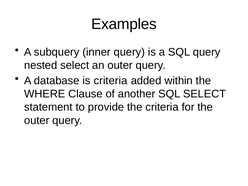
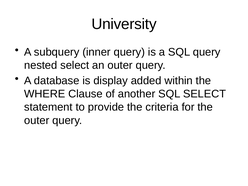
Examples: Examples -> University (124, 24)
is criteria: criteria -> display (111, 81)
